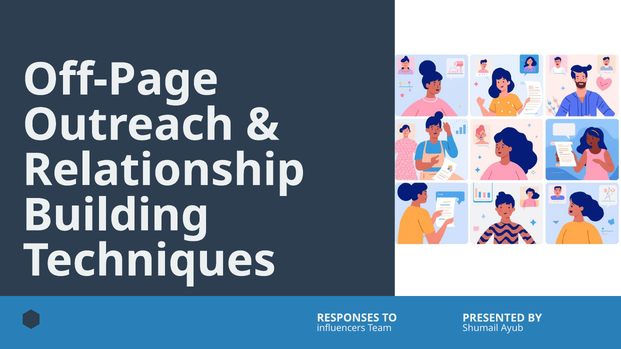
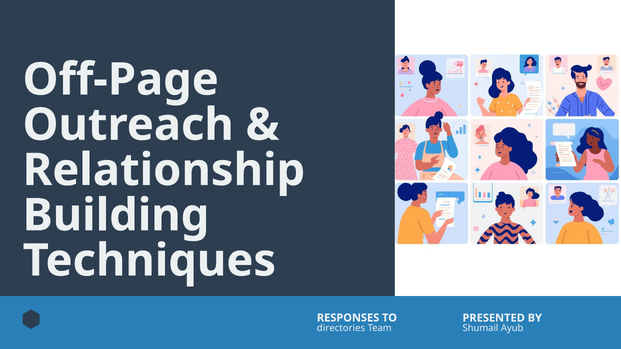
influencers: influencers -> directories (341, 329)
